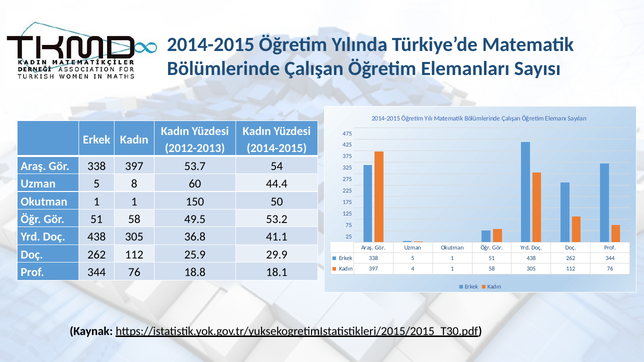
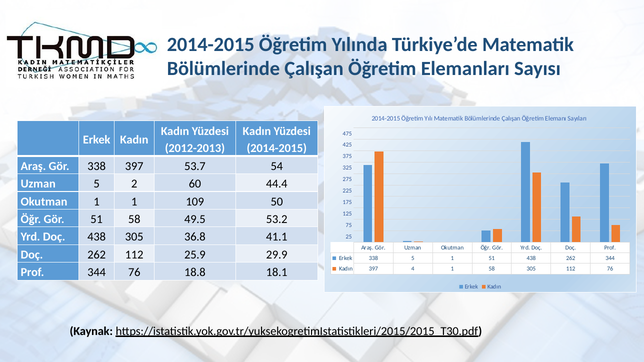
8: 8 -> 2 (134, 184)
150: 150 -> 109 (195, 202)
